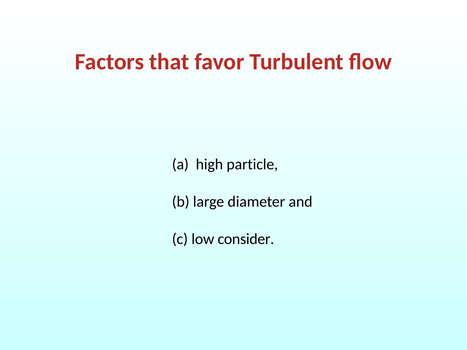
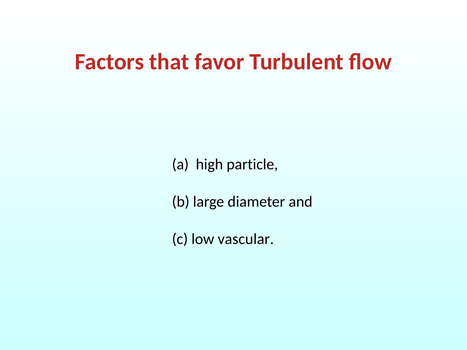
consider: consider -> vascular (246, 239)
